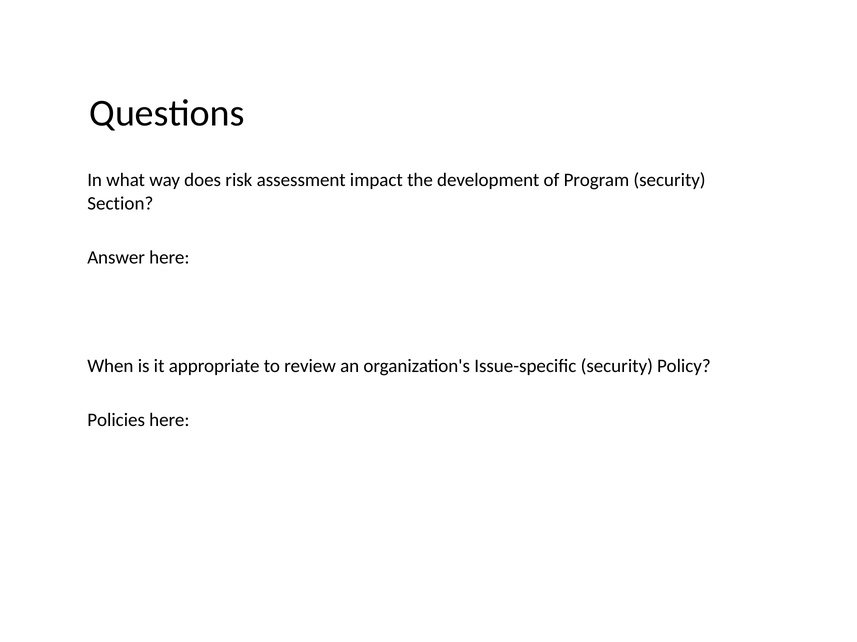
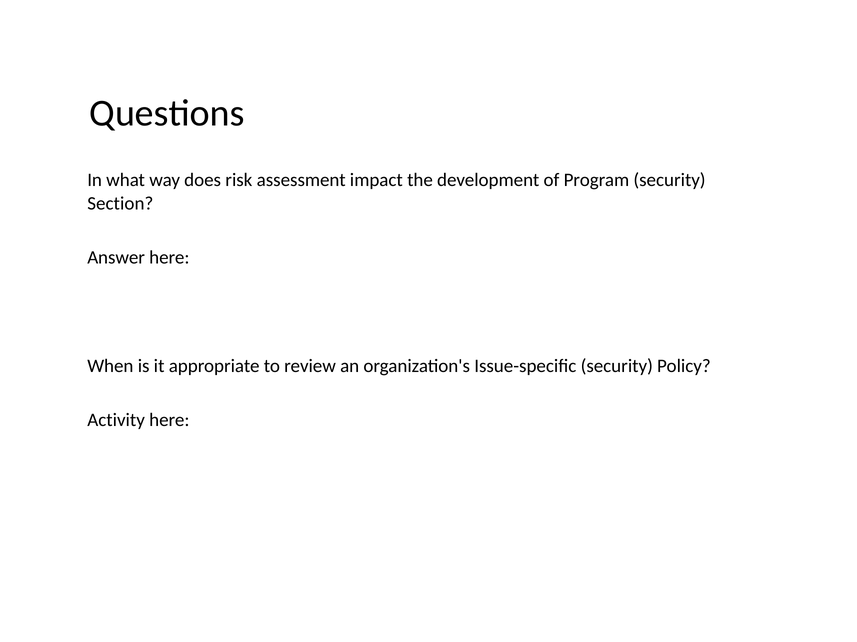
Policies: Policies -> Activity (116, 420)
